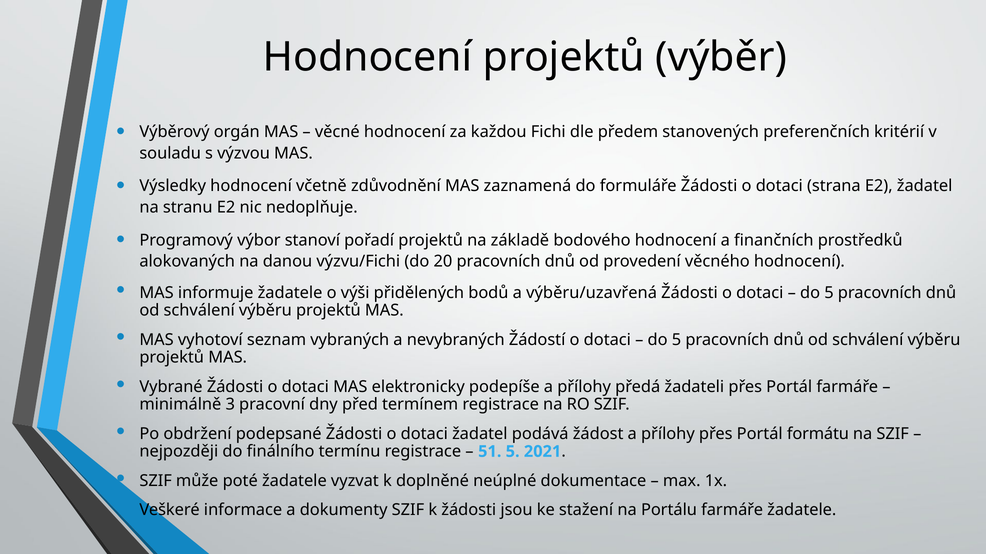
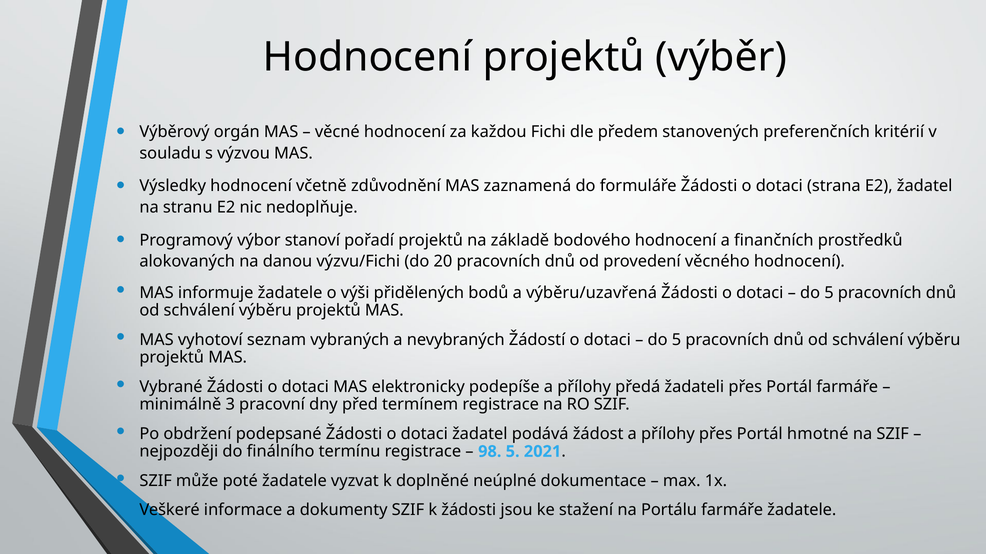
formátu: formátu -> hmotné (818, 434)
51: 51 -> 98 (490, 452)
